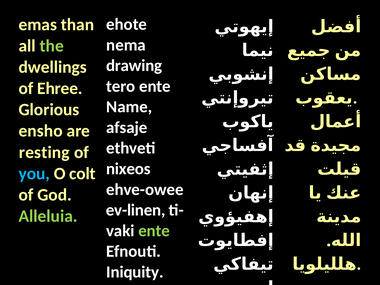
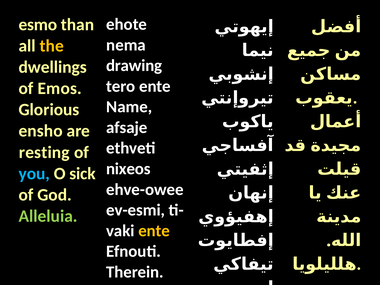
emas: emas -> esmo (38, 25)
the colour: light green -> yellow (52, 46)
Ehree: Ehree -> Emos (60, 88)
colt: colt -> sick (82, 174)
ev-linen: ev-linen -> ev-esmi (136, 210)
ente colour: light green -> yellow (154, 231)
Iniquity: Iniquity -> Therein (135, 272)
